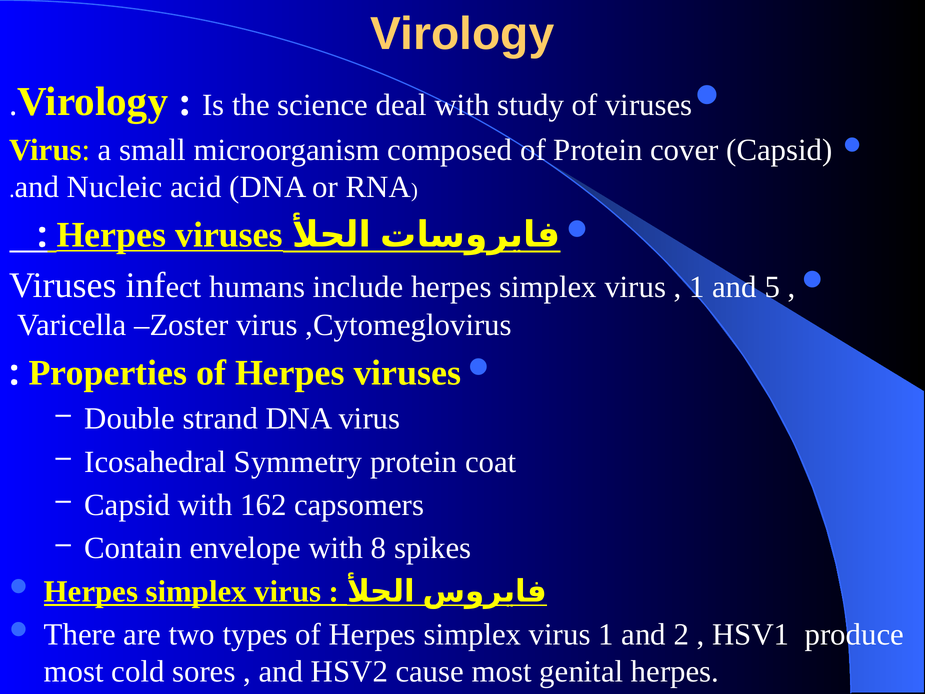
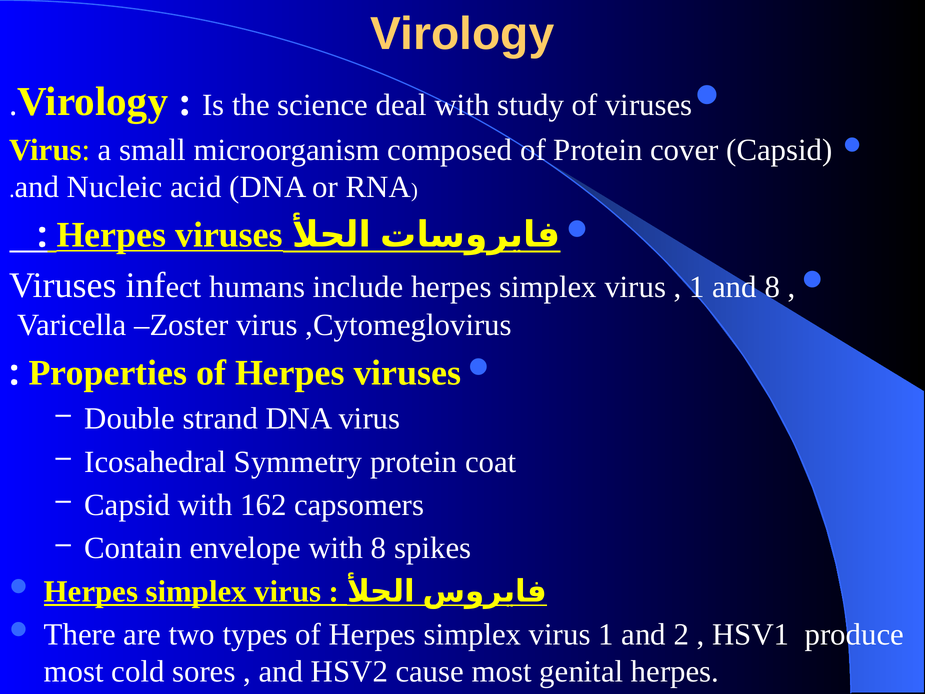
and 5: 5 -> 8 (772, 287)
